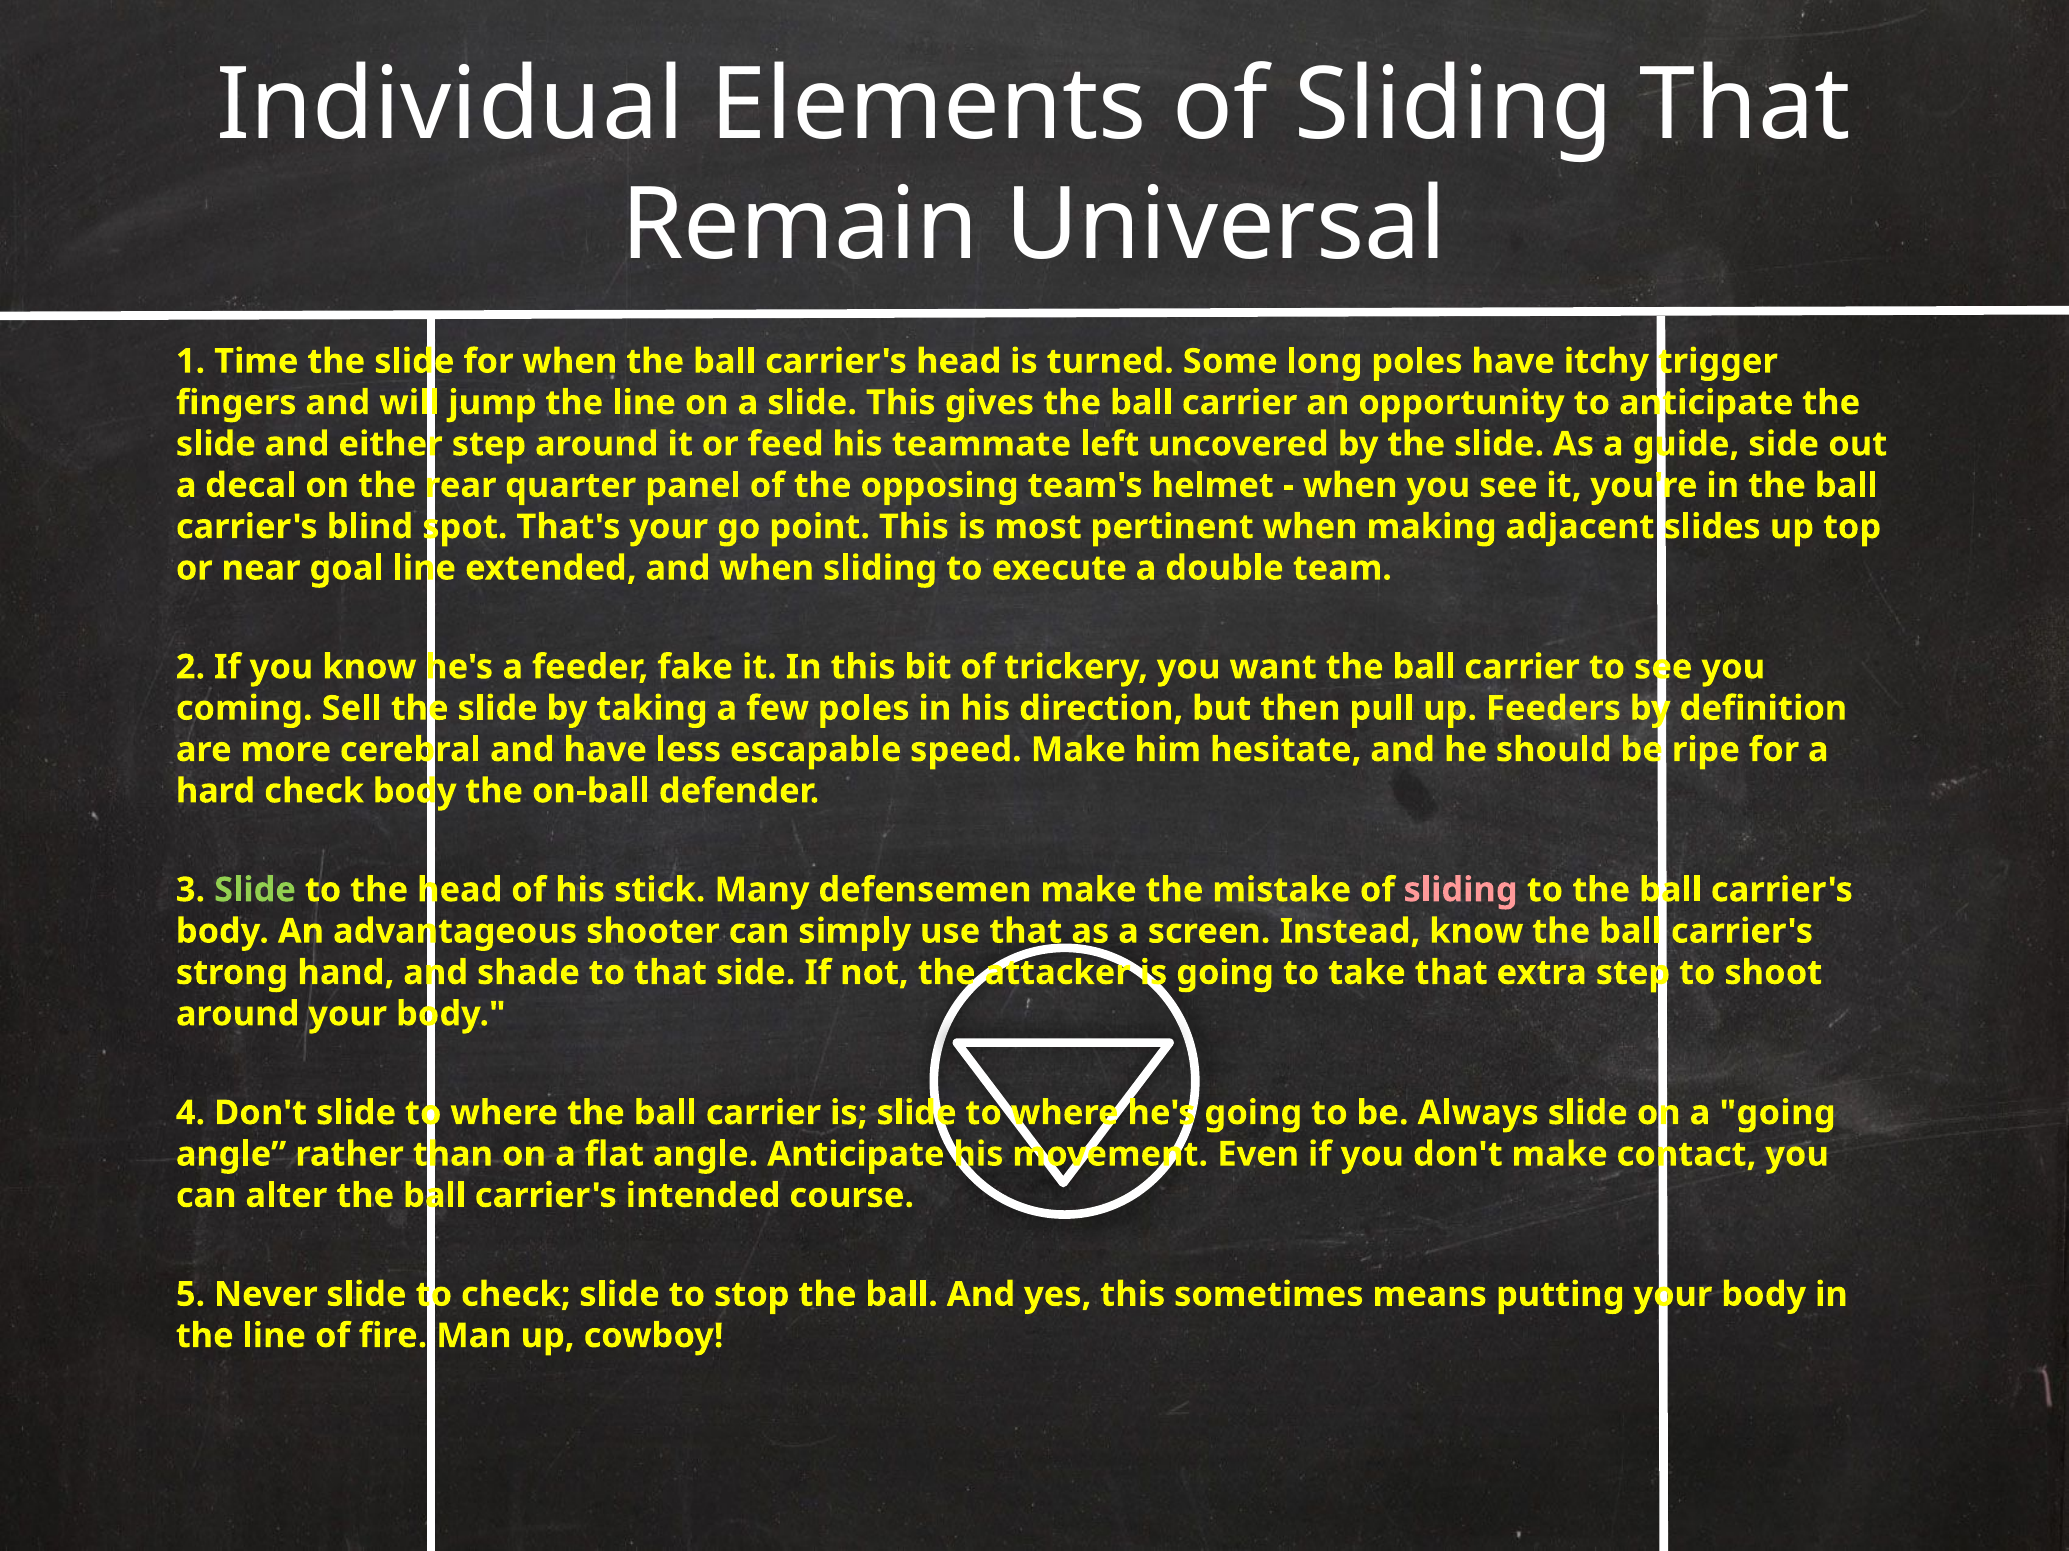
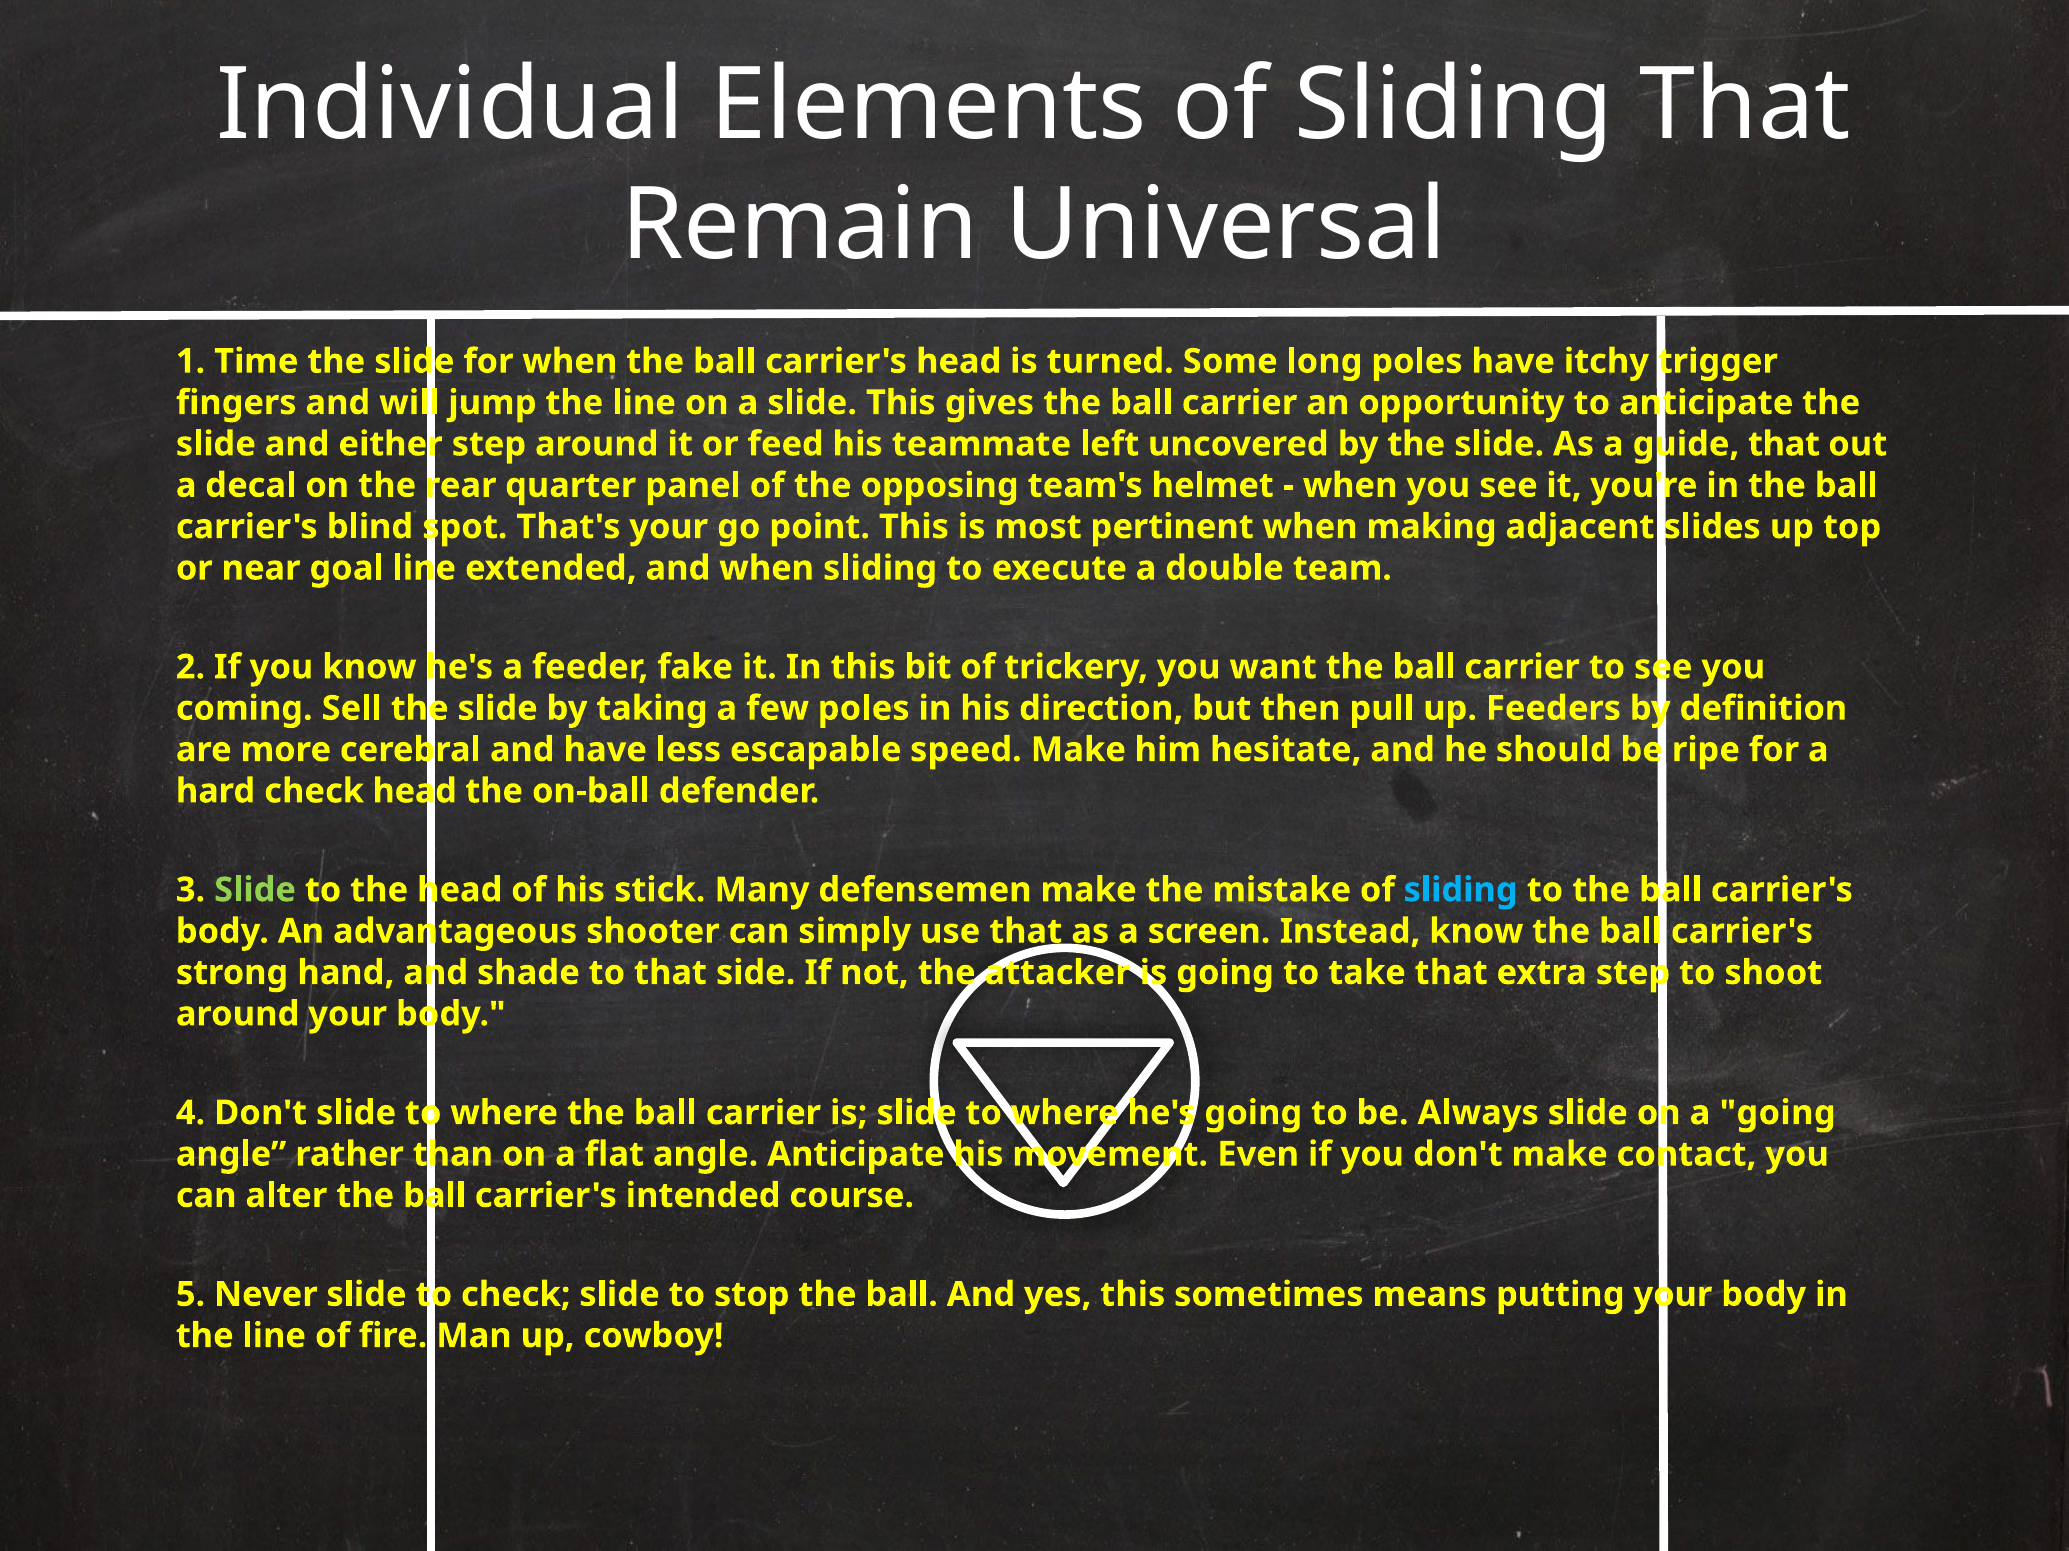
guide side: side -> that (1784, 444)
check body: body -> head (415, 791)
sliding colour: pink -> light blue (1461, 890)
